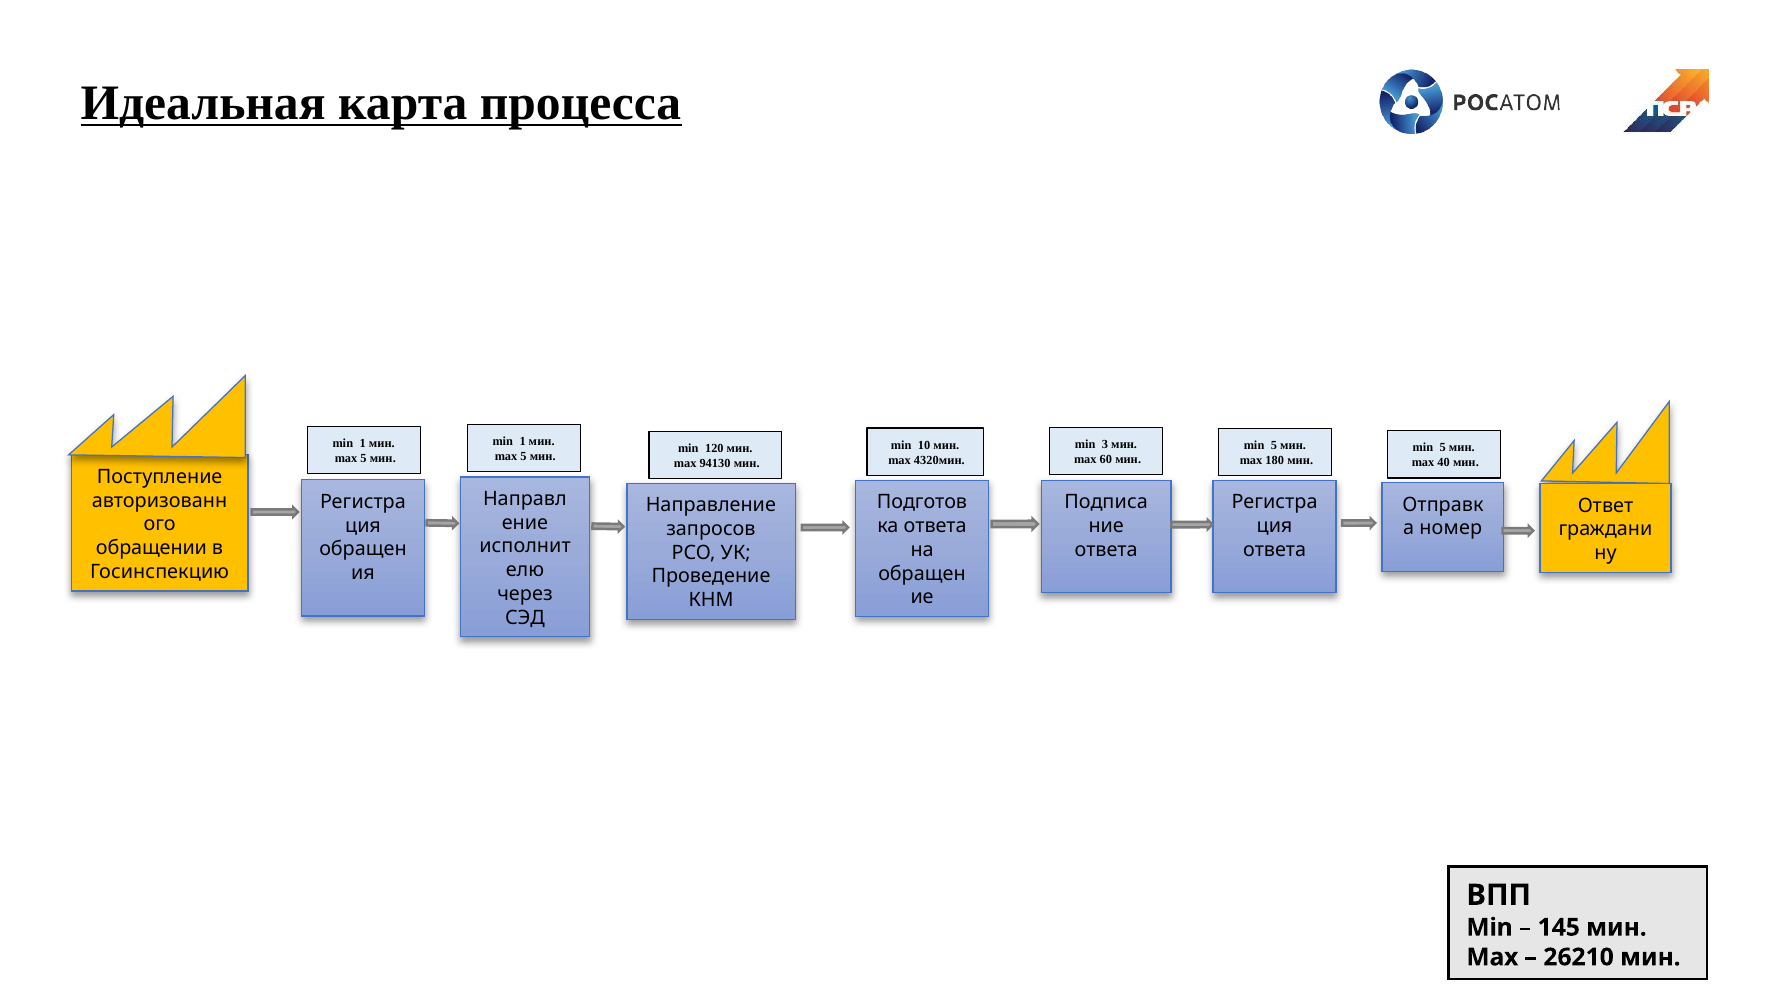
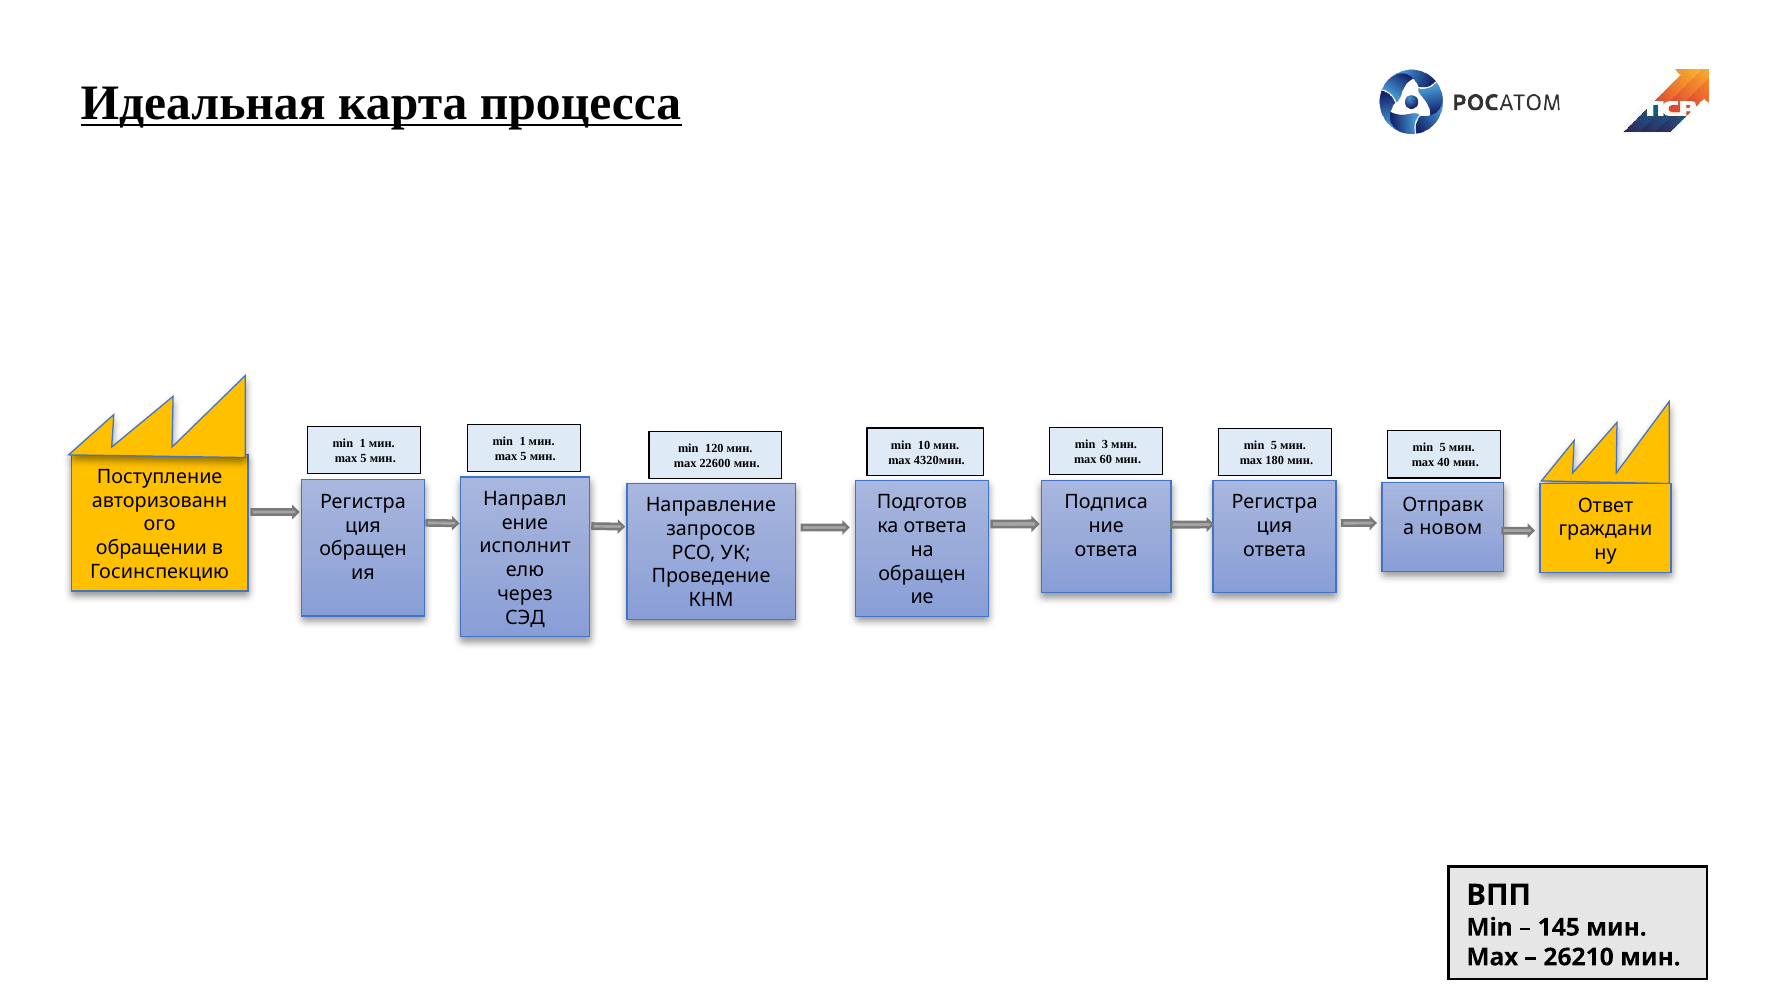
94130: 94130 -> 22600 (715, 463)
номер: номер -> новом (1451, 528)
